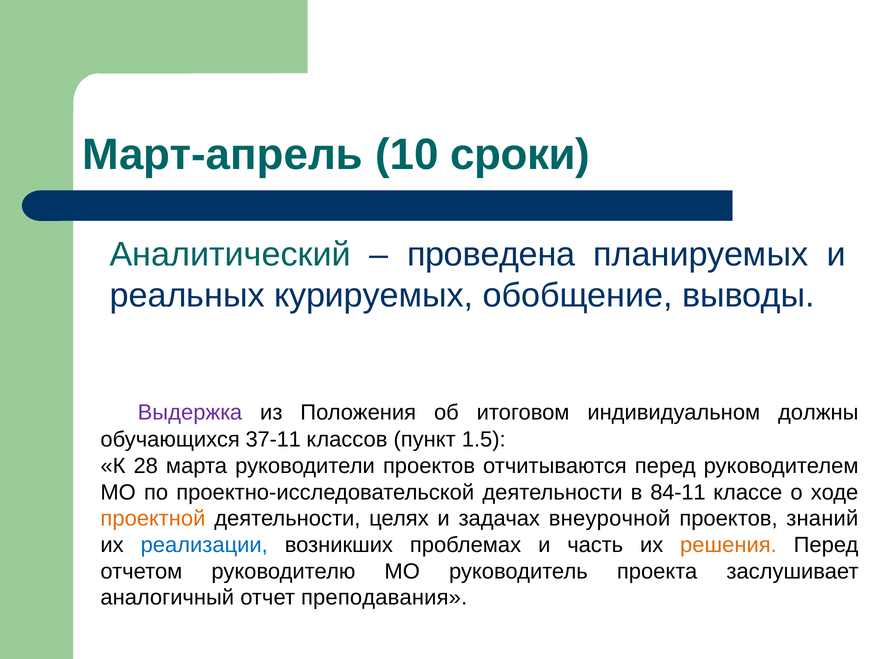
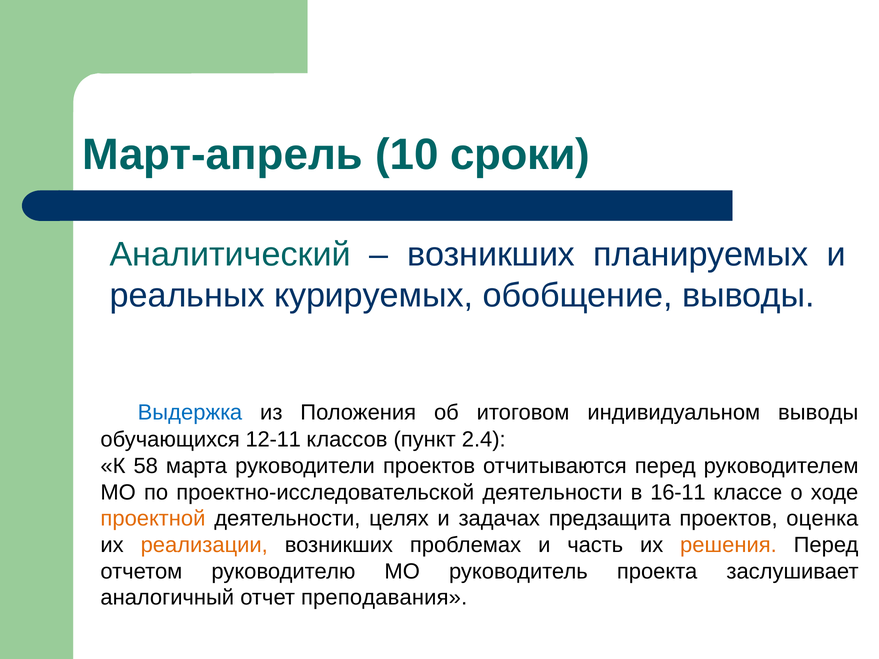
проведена: проведена -> возникших (491, 254)
Выдержка colour: purple -> blue (190, 413)
индивидуальном должны: должны -> выводы (818, 413)
37-11: 37-11 -> 12-11 (273, 440)
1.5: 1.5 -> 2.4 (484, 440)
28: 28 -> 58 (146, 466)
84-11: 84-11 -> 16-11 (678, 492)
внеурочной: внеурочной -> предзащита (610, 519)
знаний: знаний -> оценка (822, 519)
реализации colour: blue -> orange (204, 545)
